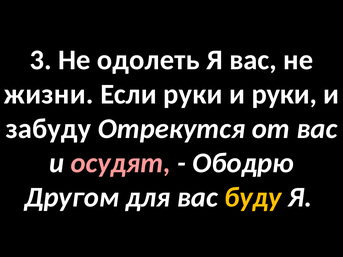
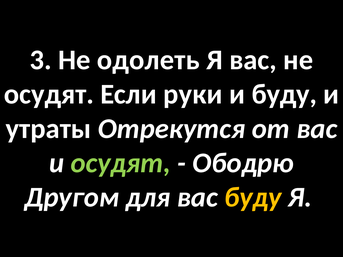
жизни: жизни -> осудят (49, 94)
и руки: руки -> буду (284, 94)
забуду: забуду -> утраты (48, 129)
осудят colour: pink -> light green (121, 163)
